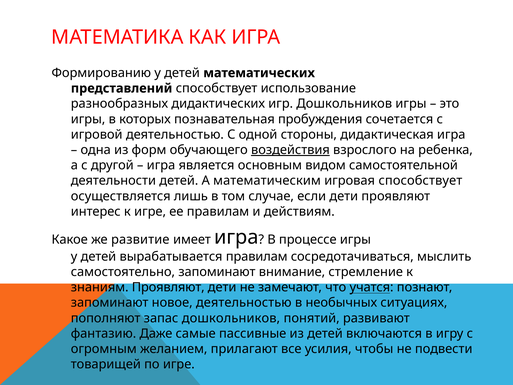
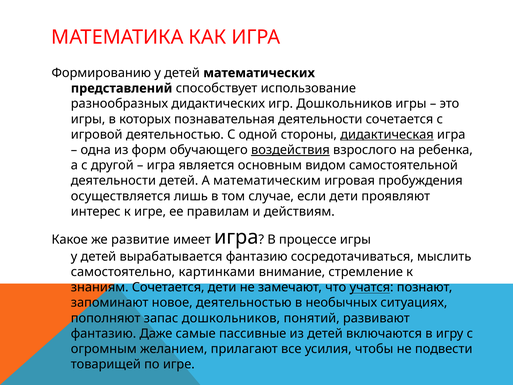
познавательная пробуждения: пробуждения -> деятельности (320, 119)
дидактическая underline: none -> present (387, 134)
игровая способствует: способствует -> пробуждения (421, 181)
вырабатывается правилам: правилам -> фантазию (257, 256)
самостоятельно запоминают: запоминают -> картинками (217, 272)
знаниям Проявляют: Проявляют -> Сочетается (168, 287)
